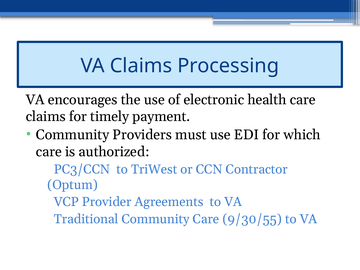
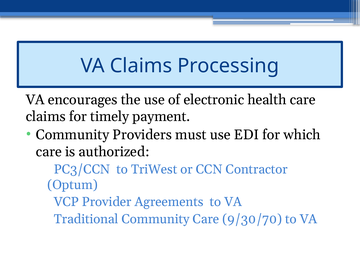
9/30/55: 9/30/55 -> 9/30/70 (252, 219)
